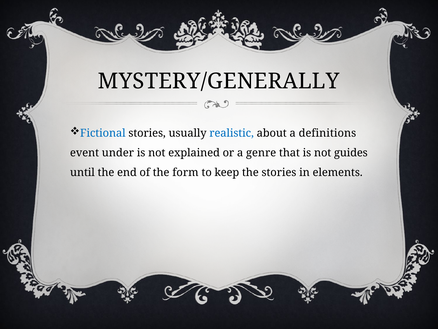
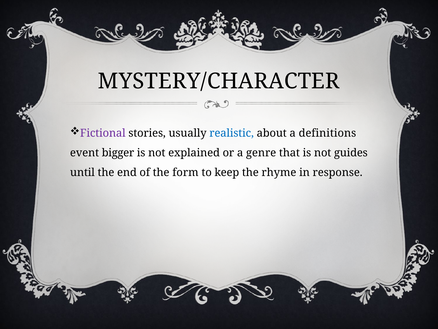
MYSTERY/GENERALLY: MYSTERY/GENERALLY -> MYSTERY/CHARACTER (219, 81)
Fictional colour: blue -> purple (103, 133)
under: under -> bigger (118, 153)
the stories: stories -> rhyme (279, 172)
elements: elements -> response (338, 172)
